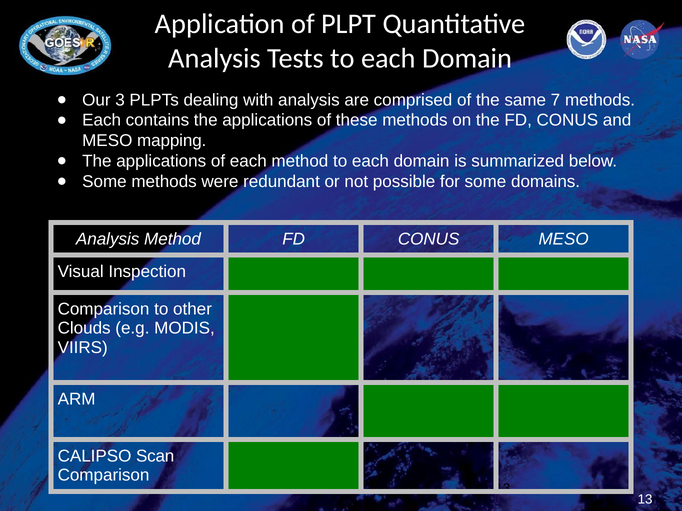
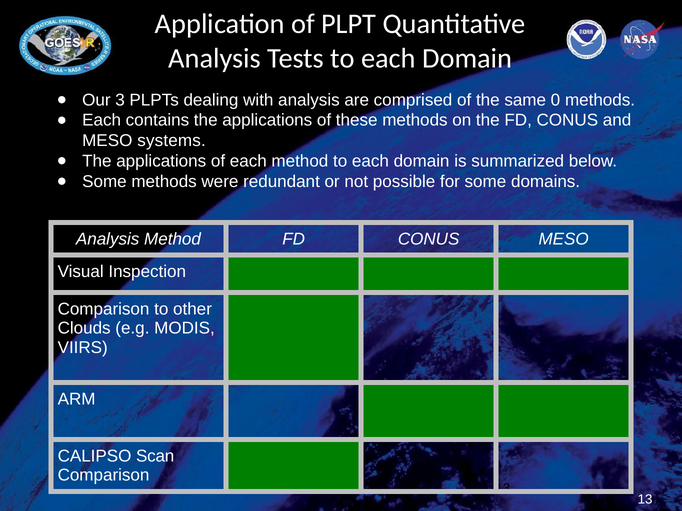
7: 7 -> 0 (555, 100)
mapping: mapping -> systems (172, 141)
